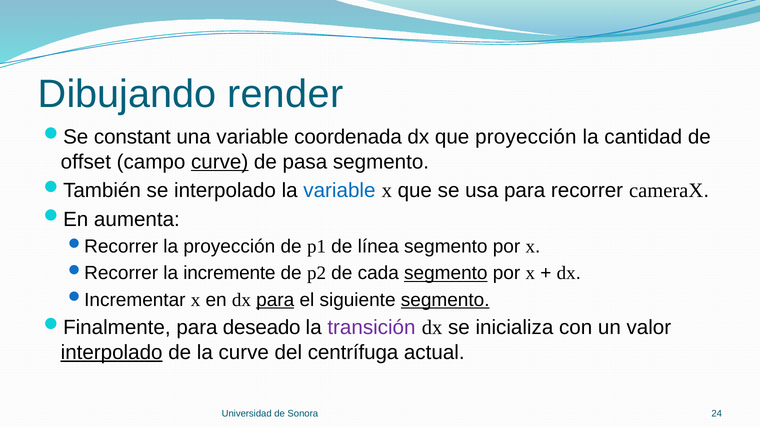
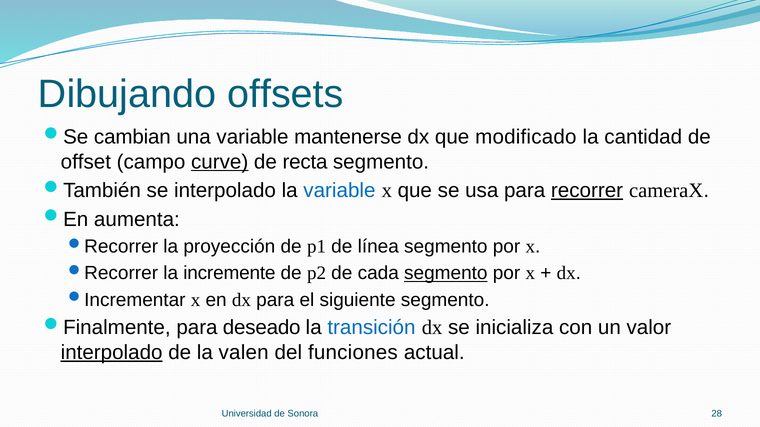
render: render -> offsets (285, 94)
constant: constant -> cambian (132, 137)
coordenada: coordenada -> mantenerse (348, 137)
que proyección: proyección -> modificado (526, 137)
pasa: pasa -> recta (305, 162)
recorrer underline: none -> present (587, 191)
para underline: present -> none (275, 300)
segmento underline: present -> none (445, 300)
transición colour: purple -> blue (371, 328)
la curve: curve -> valen (244, 353)
centrífuga: centrífuga -> funciones (353, 353)
24: 24 -> 28 (717, 414)
